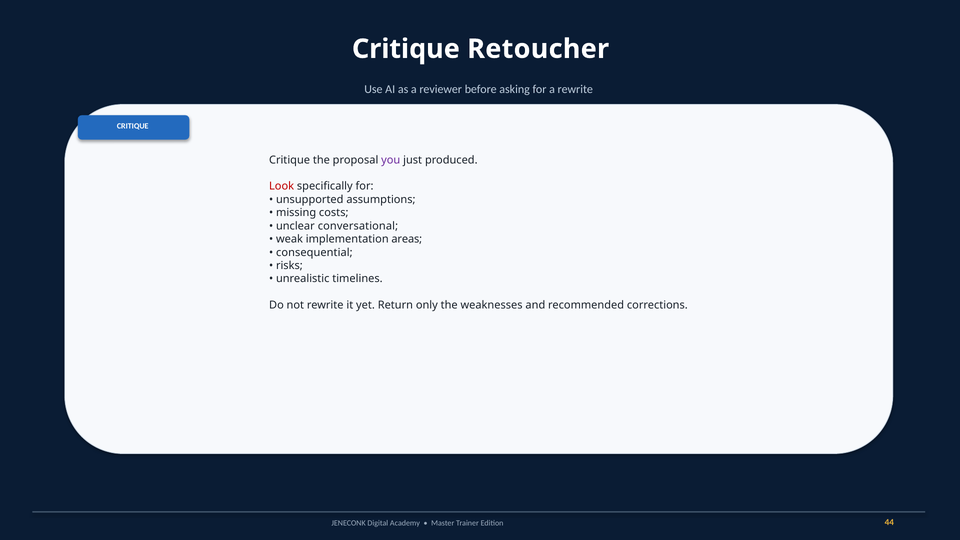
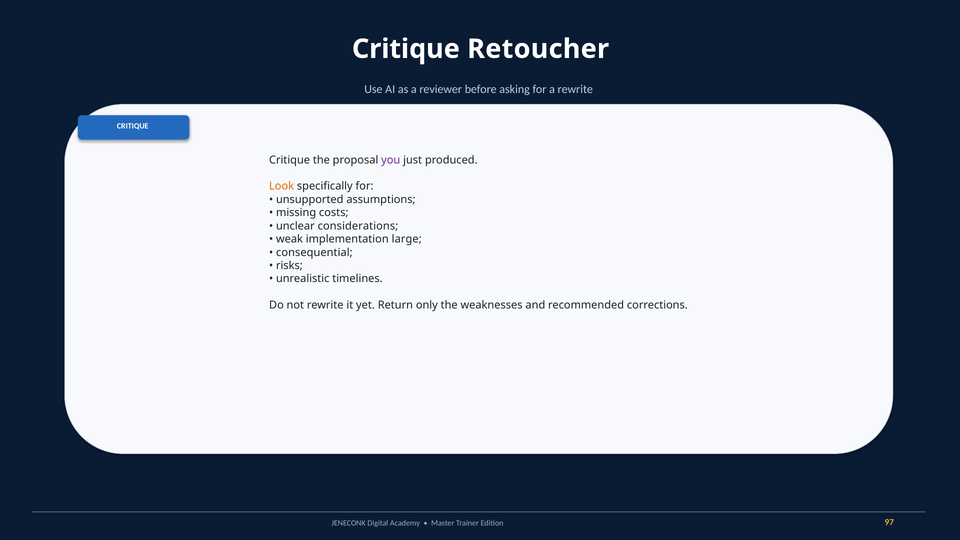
Look colour: red -> orange (282, 186)
conversational: conversational -> considerations (358, 226)
areas: areas -> large (407, 239)
44: 44 -> 97 (889, 522)
